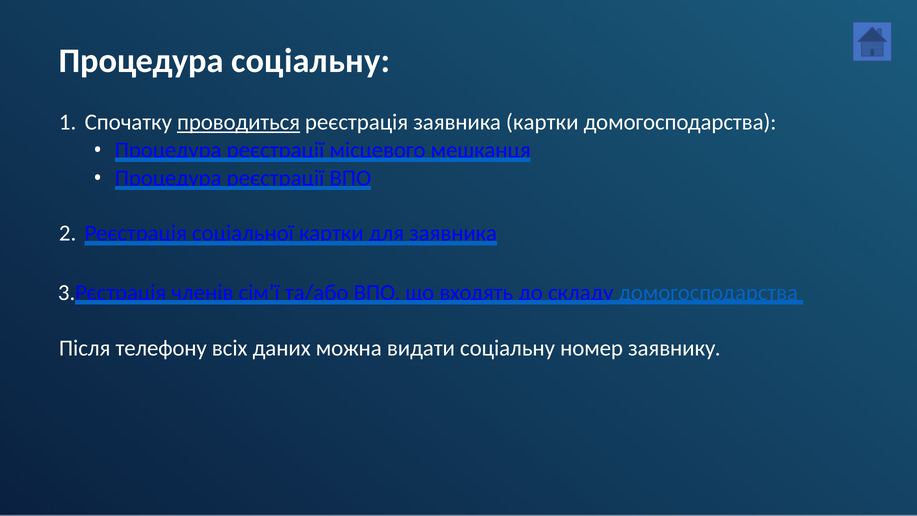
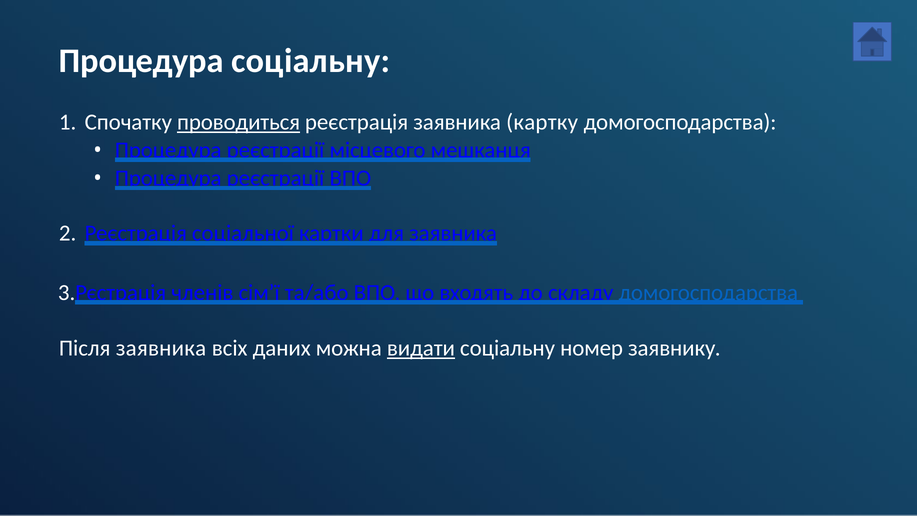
заявника картки: картки -> картку (542, 122)
Після телефону: телефону -> заявника (161, 348)
видати underline: none -> present (421, 348)
